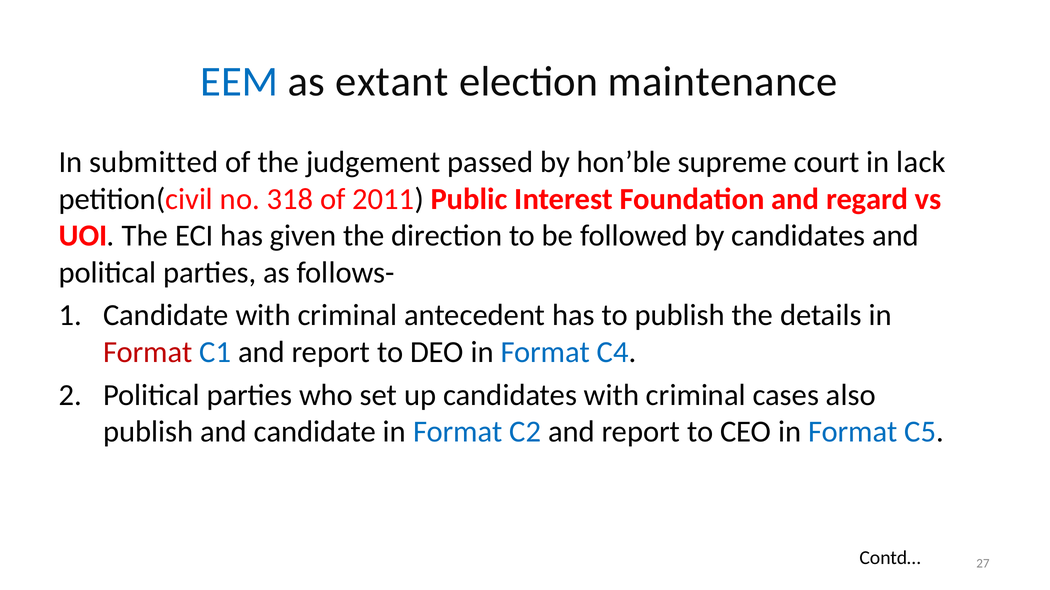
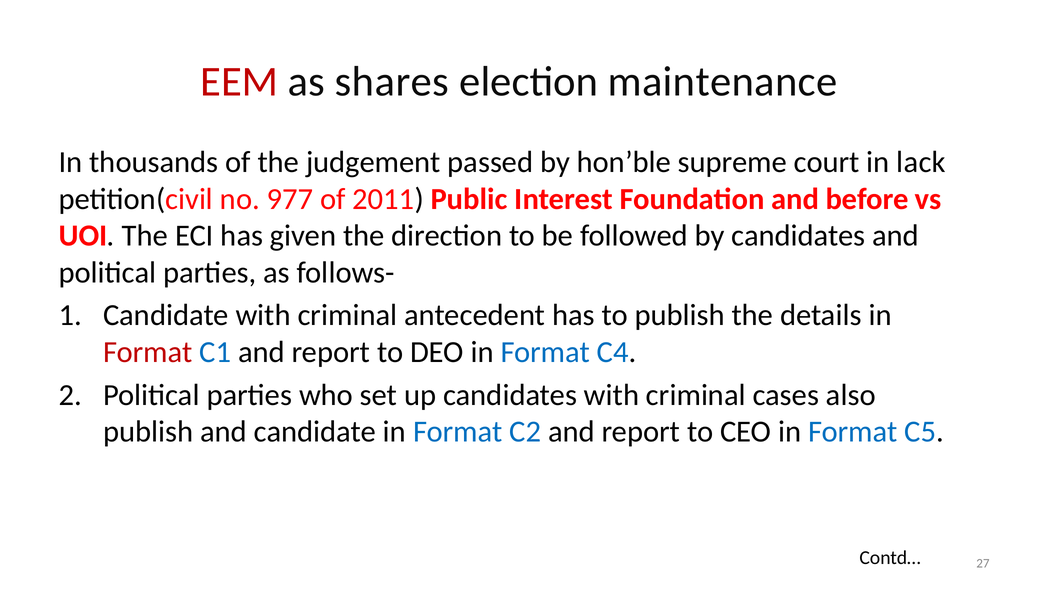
EEM colour: blue -> red (239, 82)
extant: extant -> shares (392, 82)
submitted: submitted -> thousands (154, 162)
318: 318 -> 977 (290, 199)
regard: regard -> before (867, 199)
